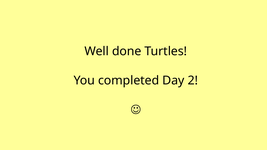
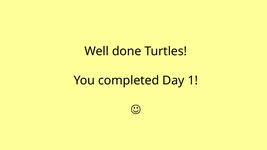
2: 2 -> 1 (193, 81)
